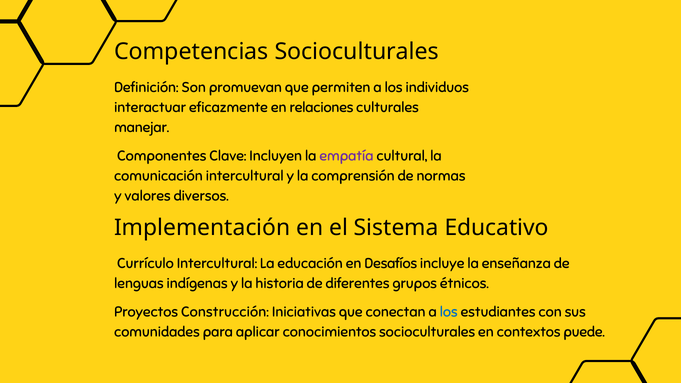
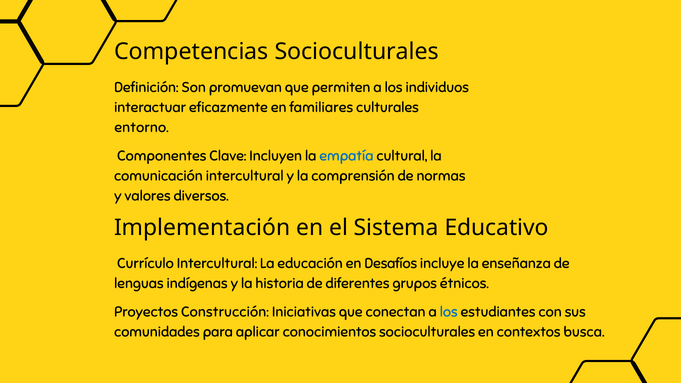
relaciones: relaciones -> familiares (321, 108)
manejar: manejar -> entorno (142, 128)
empatía colour: purple -> blue (347, 156)
puede: puede -> busca (584, 332)
